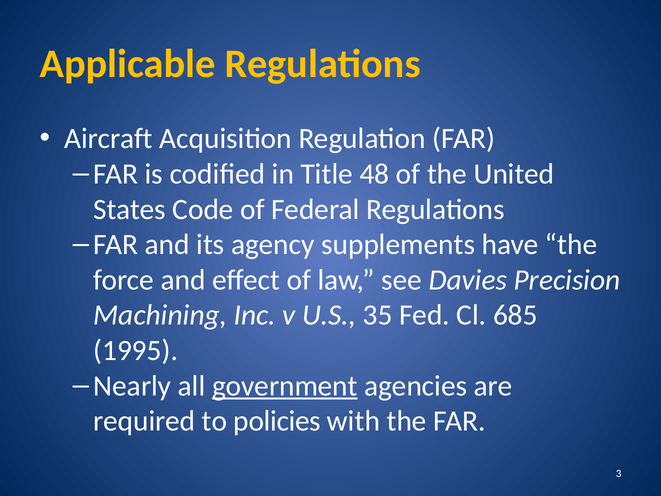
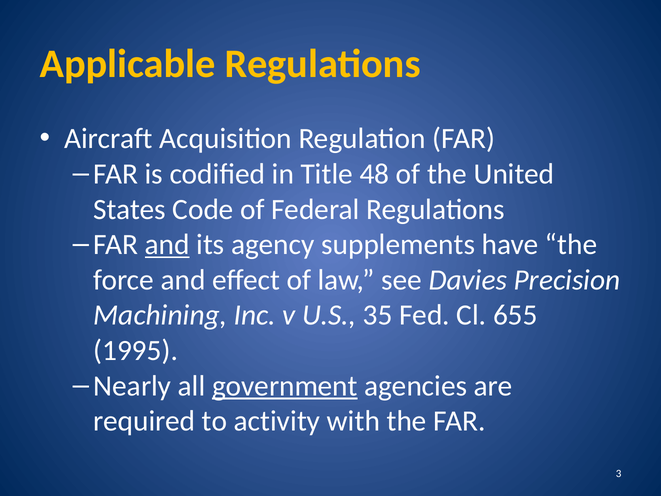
and underline: none -> present (167, 245)
685: 685 -> 655 (515, 315)
policies: policies -> activity (277, 421)
